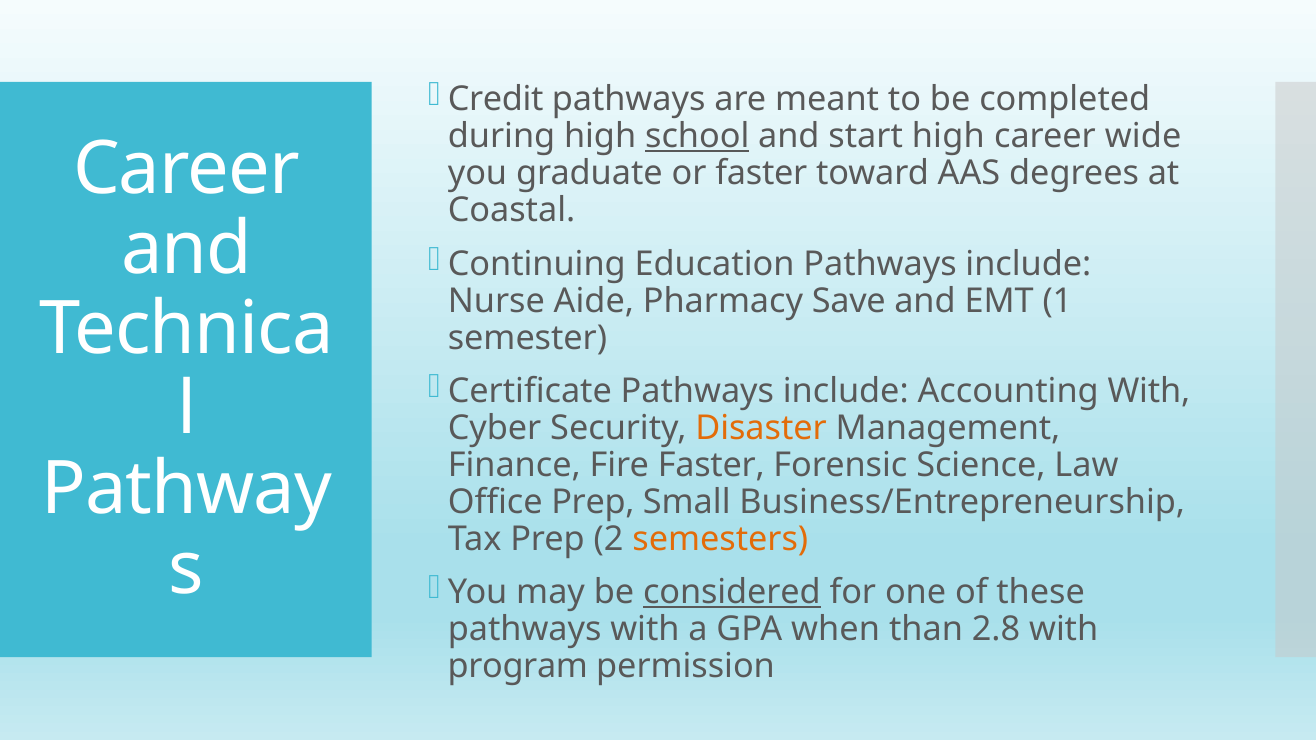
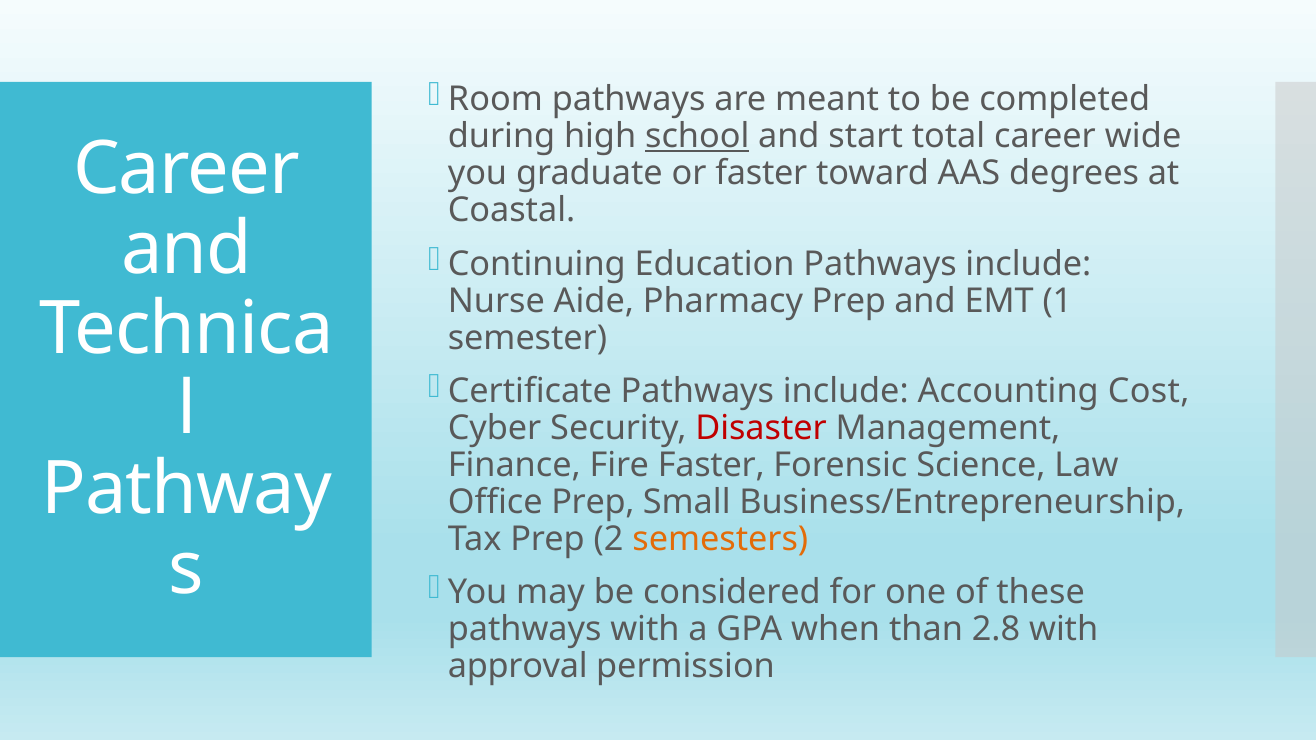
Credit: Credit -> Room (495, 100)
start high: high -> total (948, 137)
Pharmacy Save: Save -> Prep (849, 301)
Accounting With: With -> Cost (1149, 391)
Disaster colour: orange -> red (761, 428)
considered underline: present -> none (732, 593)
program: program -> approval (518, 667)
